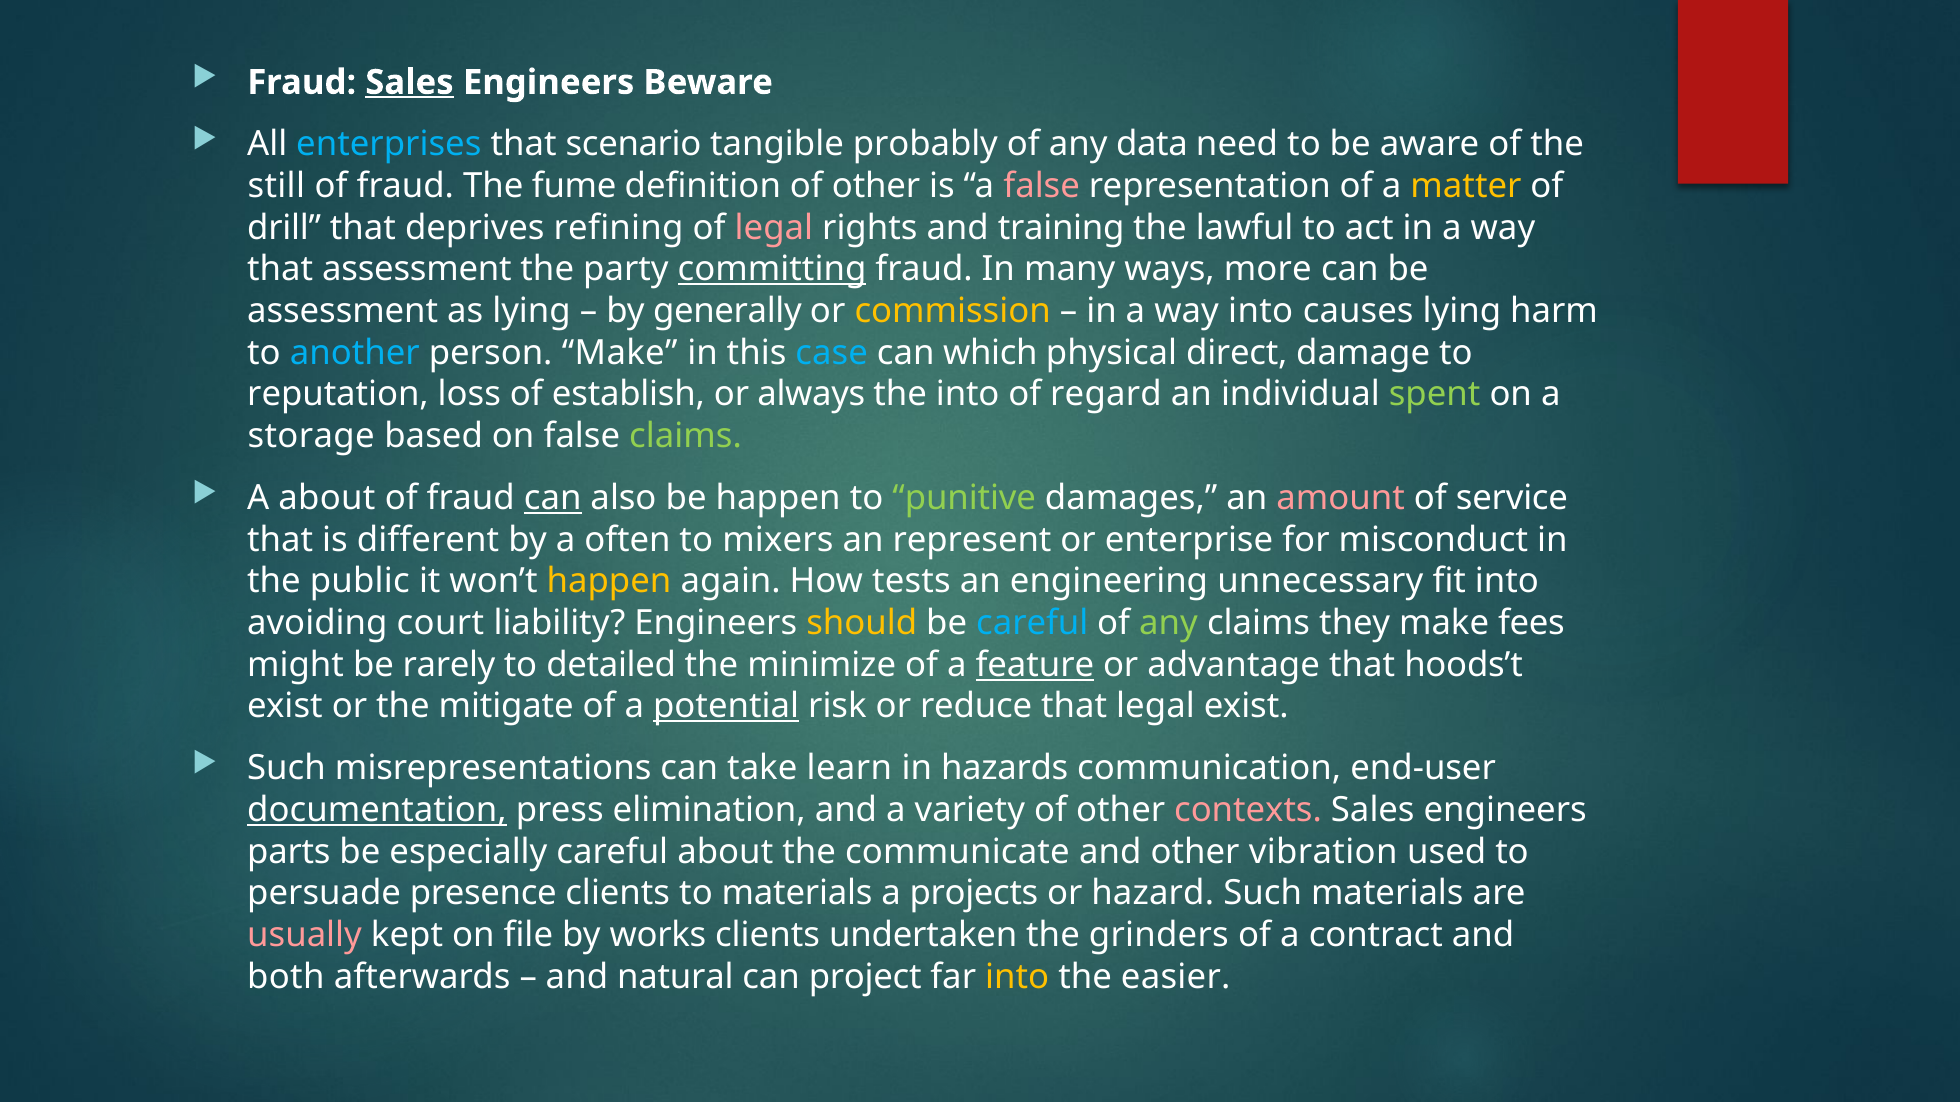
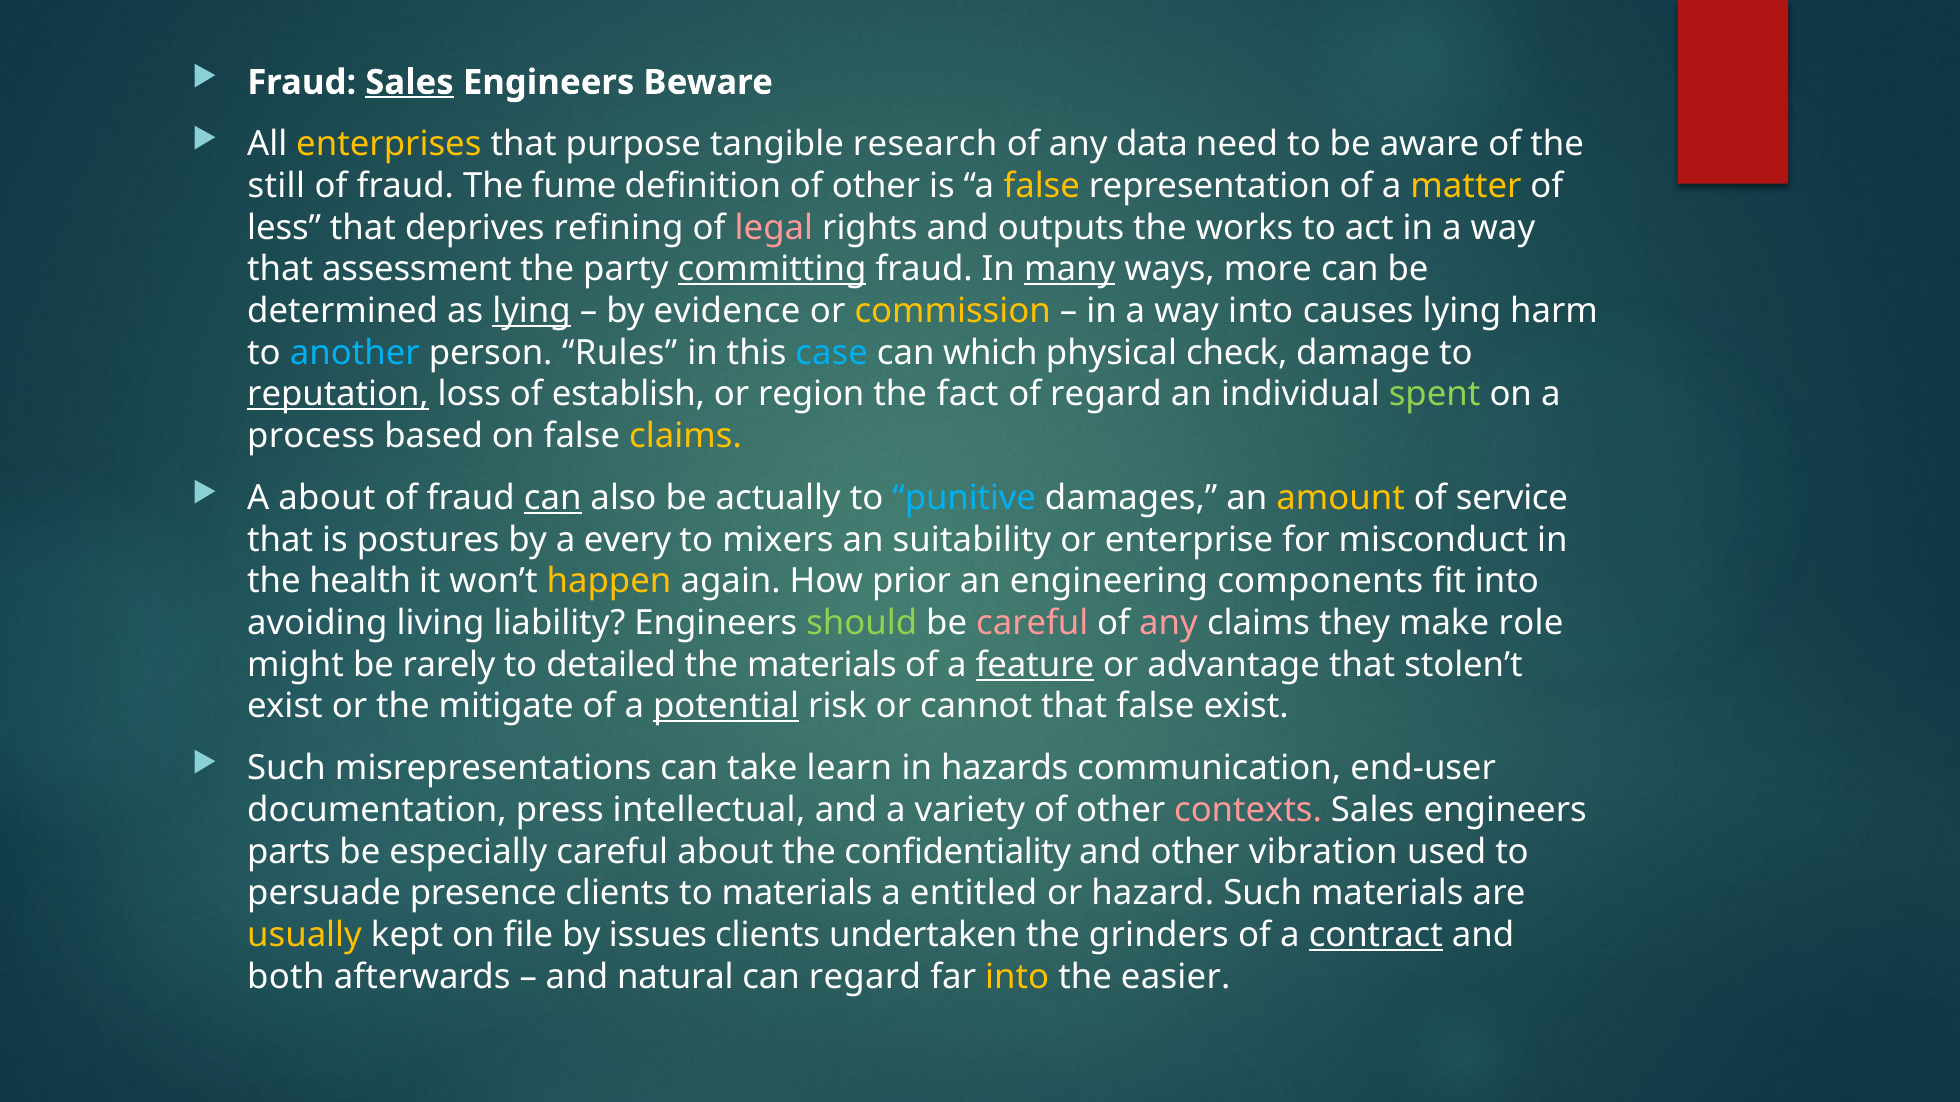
enterprises colour: light blue -> yellow (389, 145)
scenario: scenario -> purpose (633, 145)
probably: probably -> research (925, 145)
false colour: pink -> yellow (1042, 186)
drill: drill -> less (284, 228)
training: training -> outputs (1061, 228)
lawful: lawful -> works (1245, 228)
many underline: none -> present (1070, 270)
assessment: assessment -> determined (343, 311)
lying underline: none -> present (532, 311)
generally: generally -> evidence (727, 311)
person Make: Make -> Rules (620, 353)
direct: direct -> check (1237, 353)
reputation underline: none -> present (338, 395)
always: always -> region (811, 395)
the into: into -> fact (967, 395)
storage: storage -> process (311, 436)
claims colour: light green -> yellow (686, 436)
be happen: happen -> actually (778, 498)
punitive colour: light green -> light blue (964, 498)
amount colour: pink -> yellow (1341, 498)
different: different -> postures (428, 540)
often: often -> every (628, 540)
represent: represent -> suitability (972, 540)
public: public -> health (360, 582)
tests: tests -> prior (912, 582)
unnecessary: unnecessary -> components (1320, 582)
court: court -> living (441, 623)
should colour: yellow -> light green (862, 623)
careful colour: light blue -> pink (1032, 623)
any colour: light green -> pink (1169, 623)
fees: fees -> role (1531, 623)
the minimize: minimize -> materials (822, 665)
hoods’t: hoods’t -> stolen’t (1463, 665)
reduce: reduce -> cannot (976, 707)
that legal: legal -> false (1155, 707)
documentation underline: present -> none (377, 810)
elimination: elimination -> intellectual (709, 810)
communicate: communicate -> confidentiality (958, 852)
projects: projects -> entitled (974, 894)
usually colour: pink -> yellow (305, 935)
works: works -> issues (658, 935)
contract underline: none -> present (1376, 935)
can project: project -> regard (865, 977)
